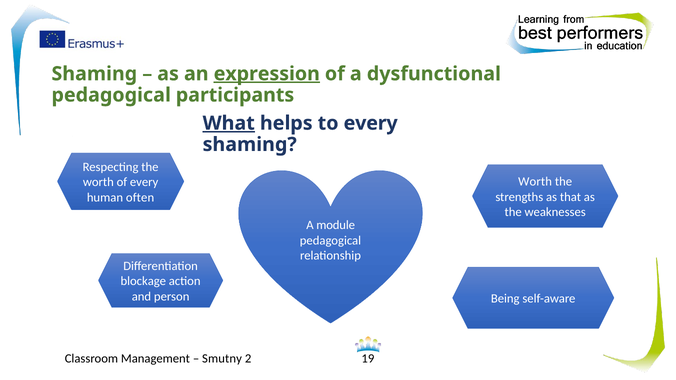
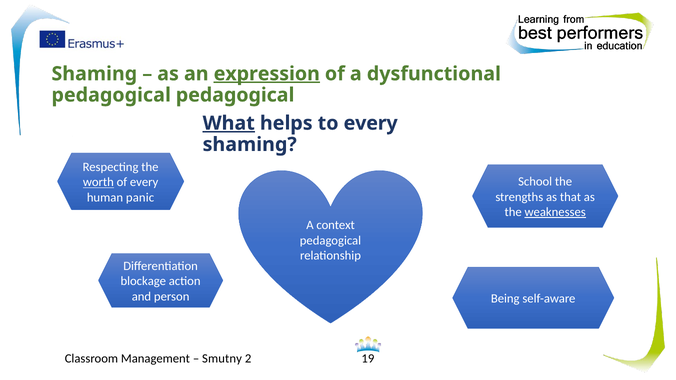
pedagogical participants: participants -> pedagogical (235, 95)
Worth: Worth -> School (535, 182)
worth underline: none -> present (98, 182)
often: often -> panic (140, 198)
weaknesses underline: none -> present (555, 212)
module: module -> context (336, 225)
